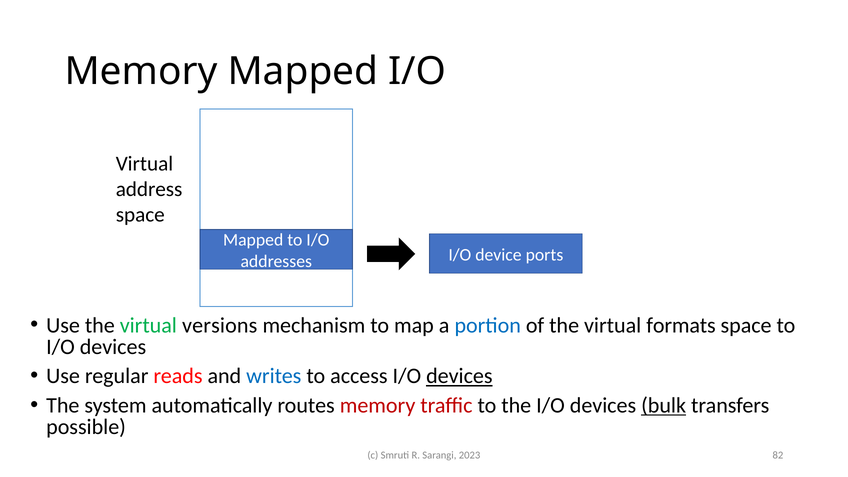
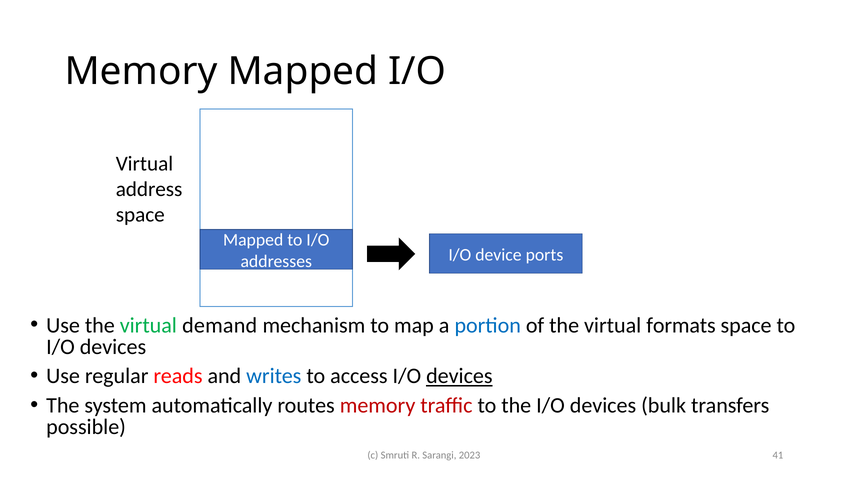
versions: versions -> demand (220, 325)
bulk underline: present -> none (664, 406)
82: 82 -> 41 (778, 455)
